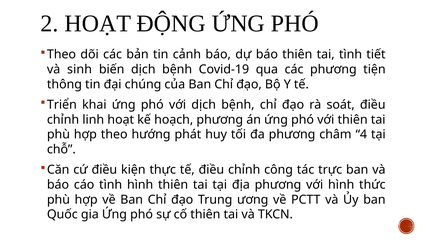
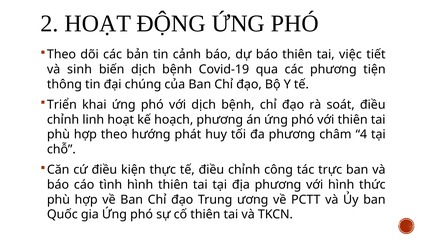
tai tình: tình -> việc (350, 54)
